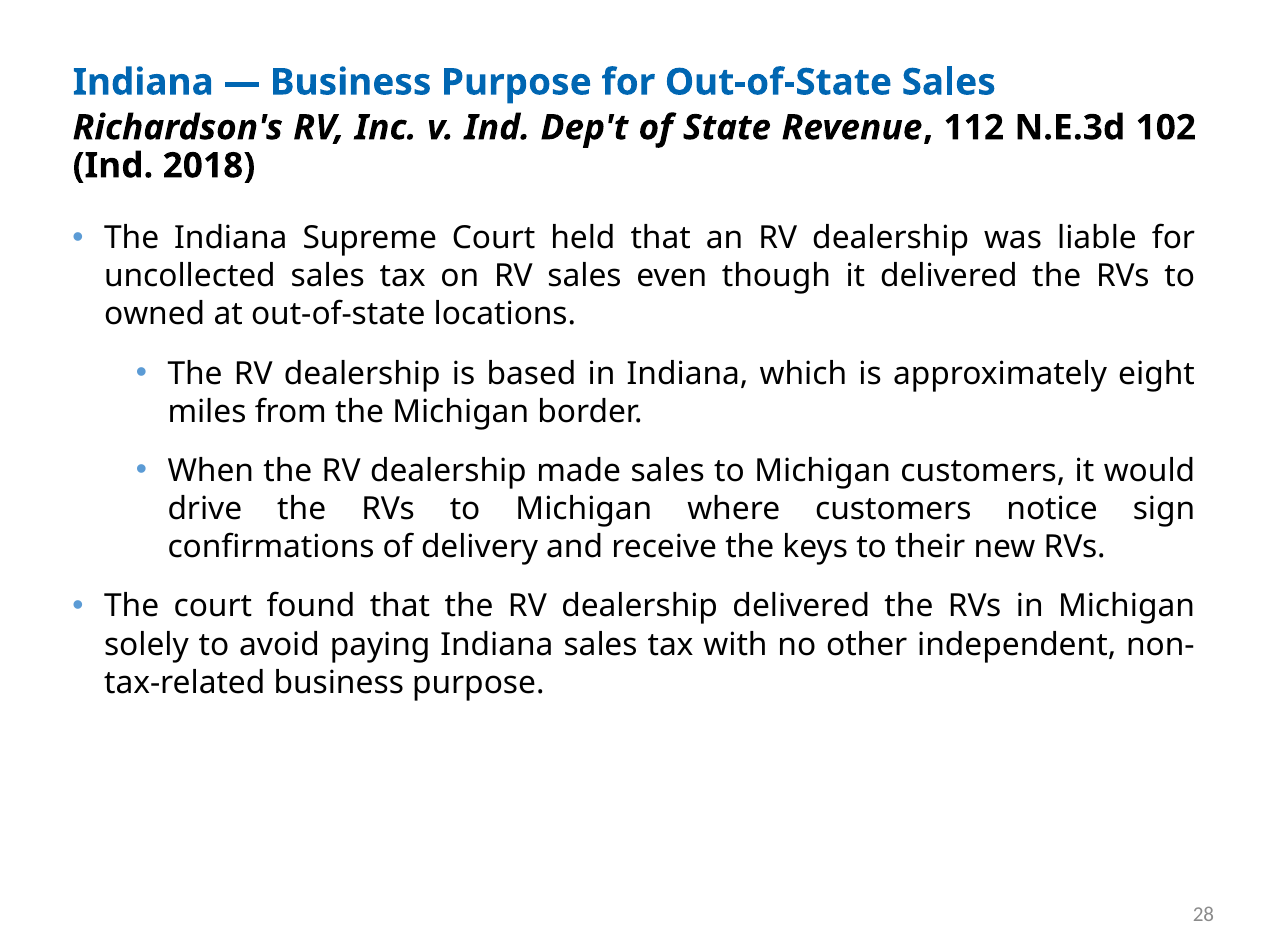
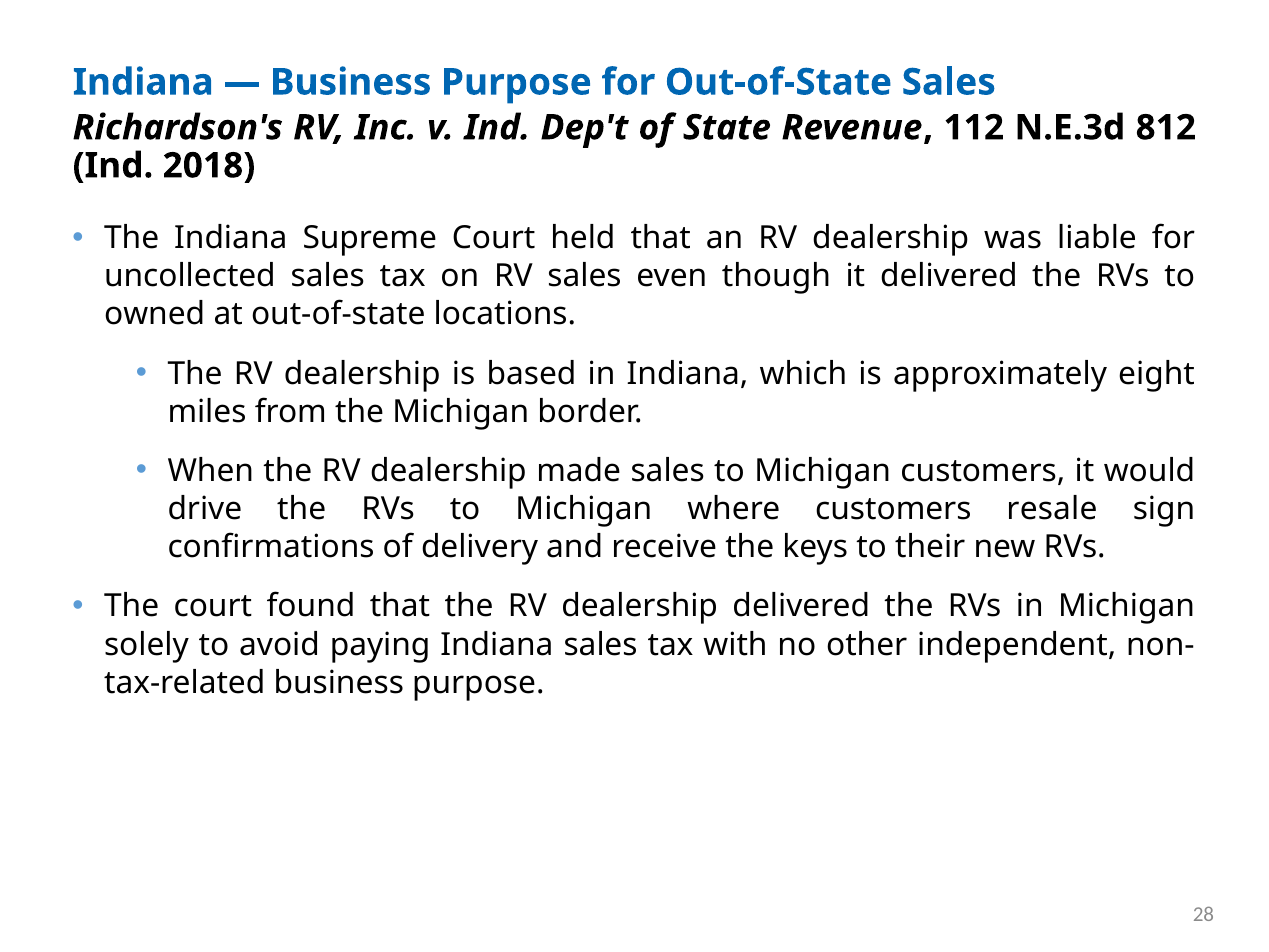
102: 102 -> 812 (1166, 128)
notice: notice -> resale (1052, 509)
